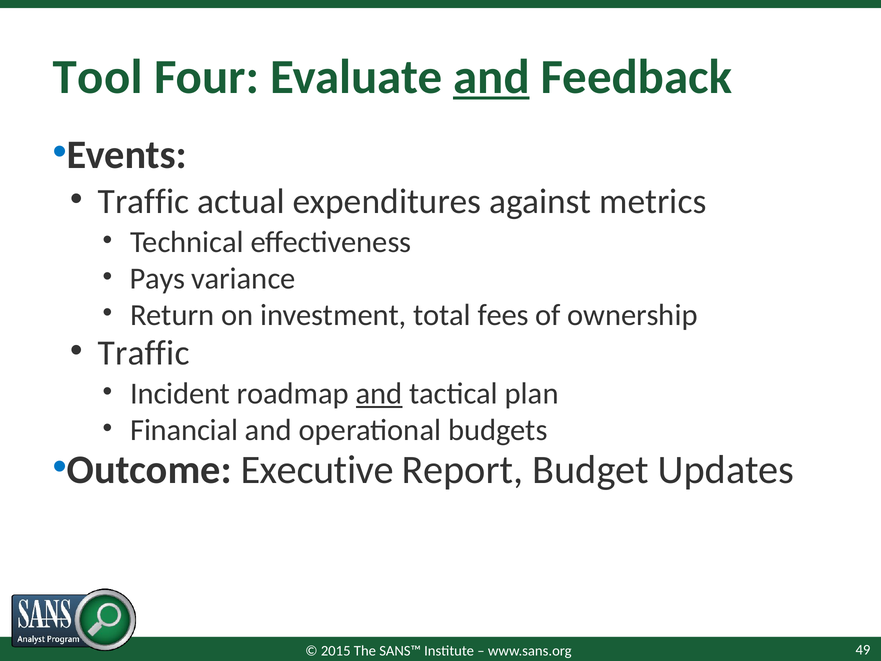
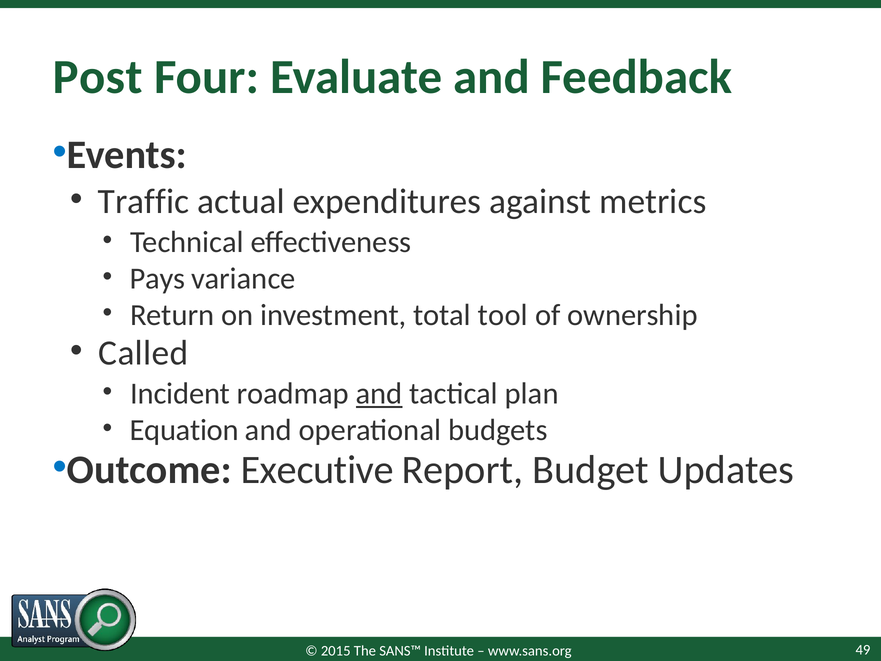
Tool: Tool -> Post (98, 77)
and underline: present -> none (491, 77)
fees: fees -> tool (503, 315)
Traffic: Traffic -> Called (143, 353)
Financial: Financial -> Equation (184, 430)
